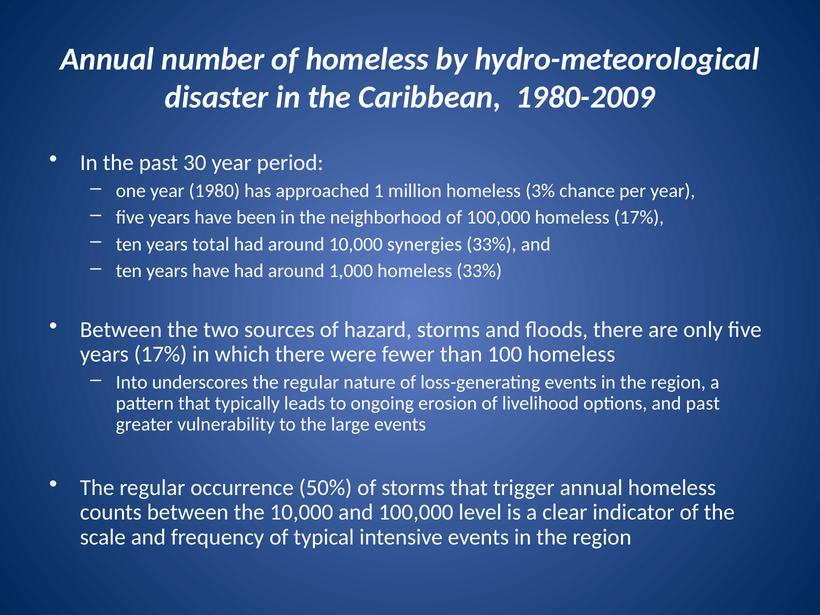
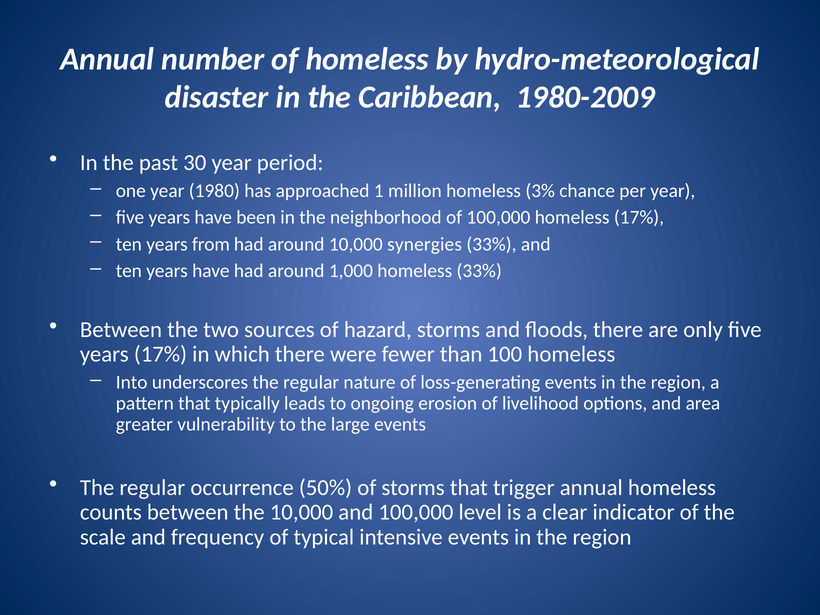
total: total -> from (211, 244)
and past: past -> area (703, 403)
